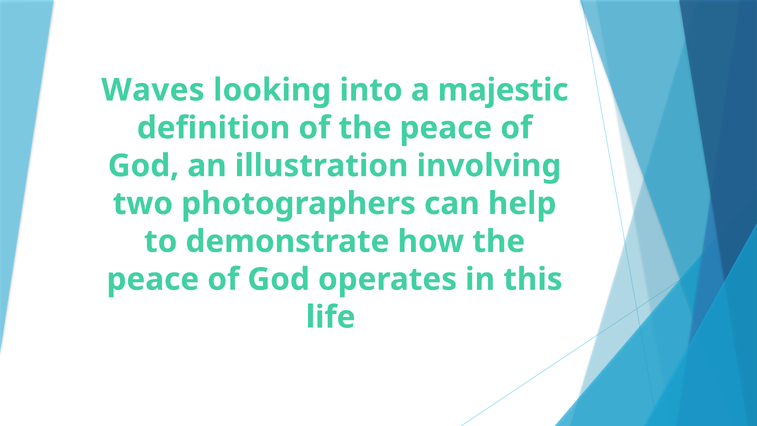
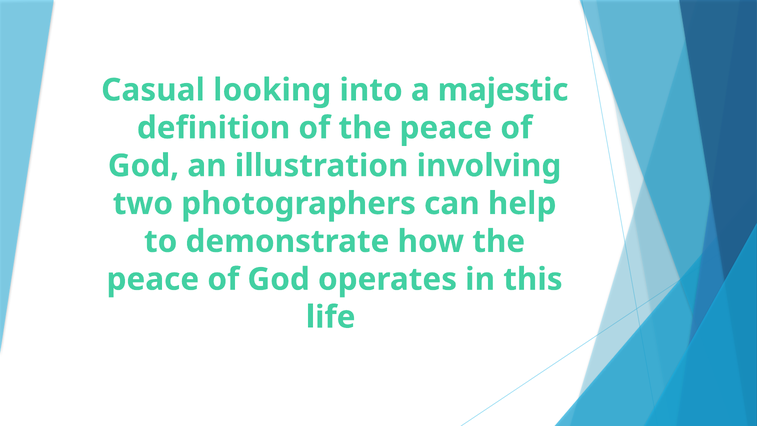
Waves: Waves -> Casual (153, 90)
